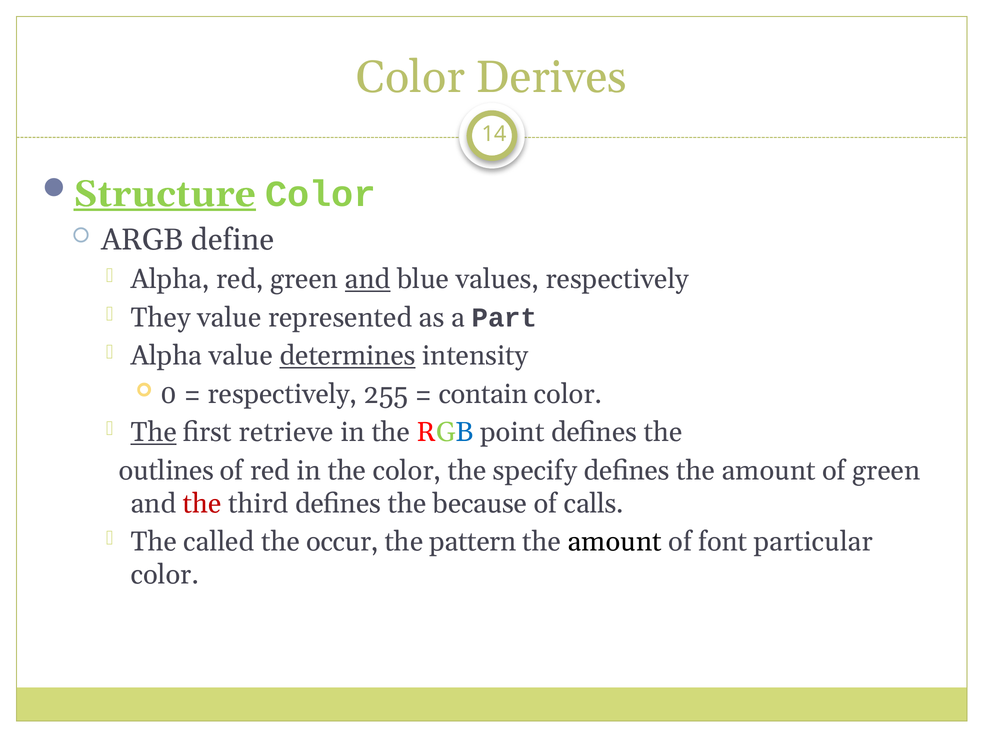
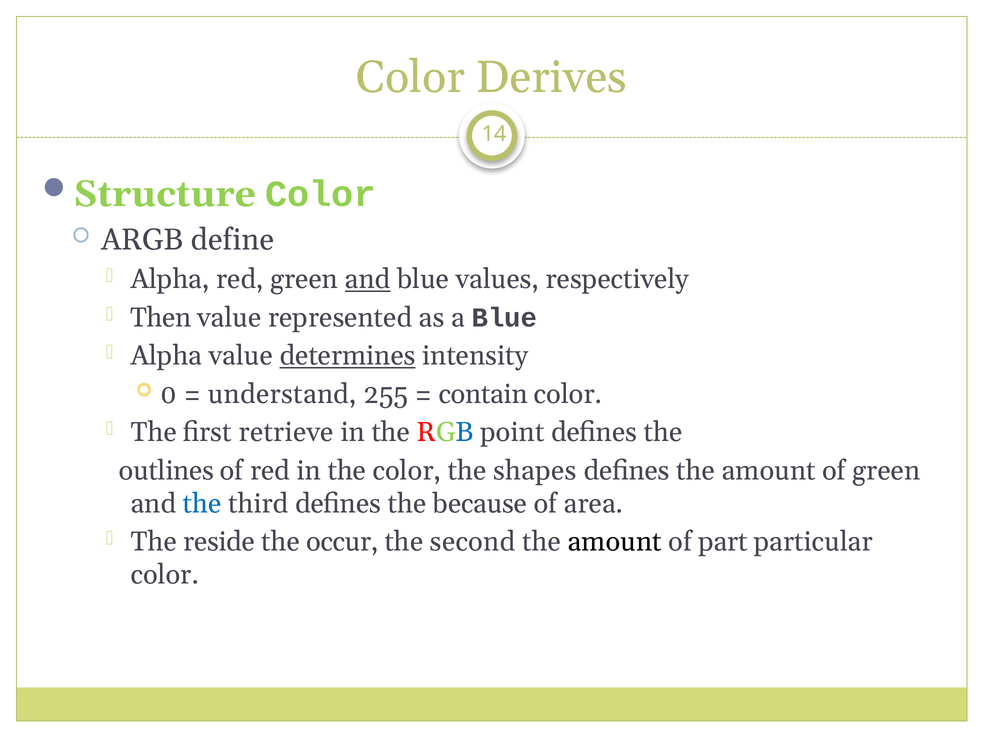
Structure underline: present -> none (165, 194)
They: They -> Then (161, 318)
a Part: Part -> Blue (504, 318)
respectively: respectively -> understand (282, 394)
The underline: present -> none (154, 432)
specify: specify -> shapes (535, 471)
the colour: red -> blue (202, 504)
calls: calls -> area (594, 504)
called: called -> reside (219, 542)
pattern: pattern -> second (473, 542)
font: font -> part (723, 542)
